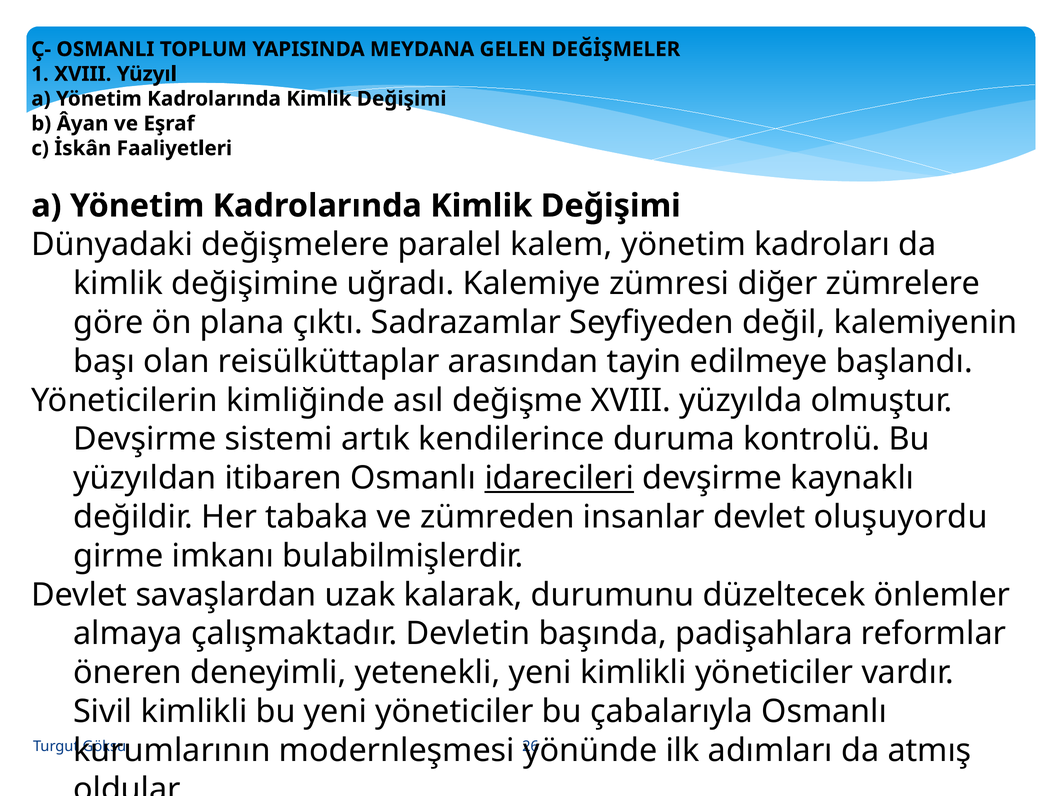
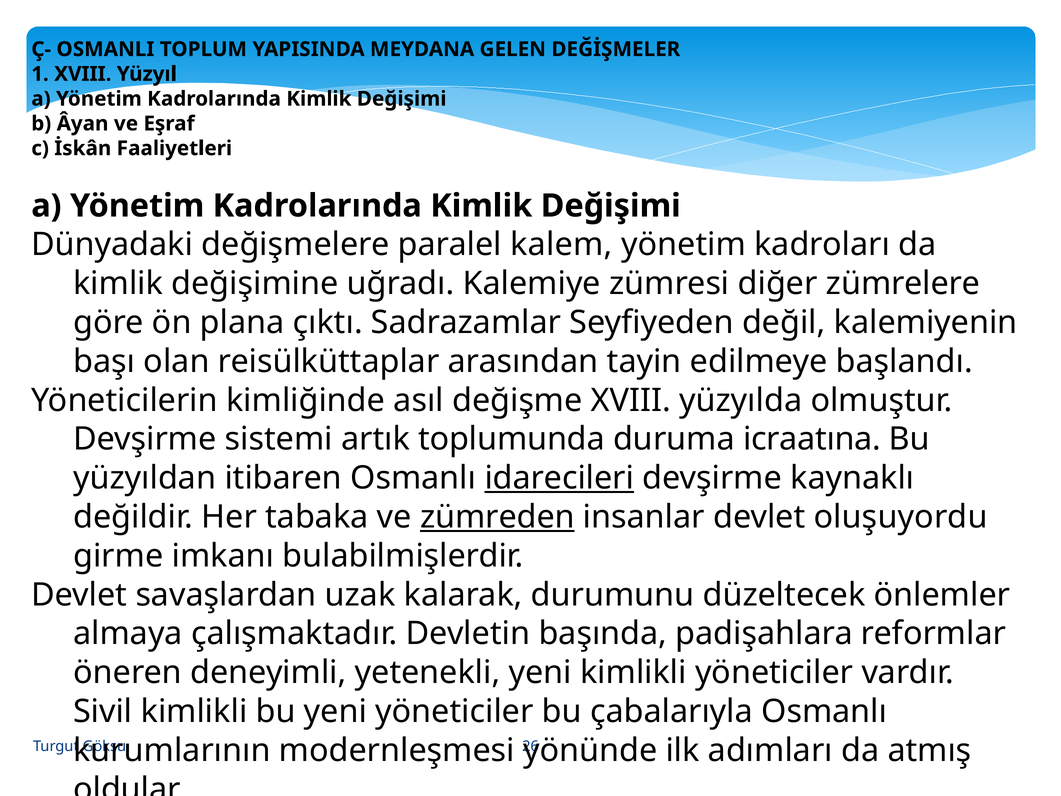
kendilerince: kendilerince -> toplumunda (512, 439)
kontrolü: kontrolü -> icraatına (812, 439)
zümreden underline: none -> present (497, 517)
